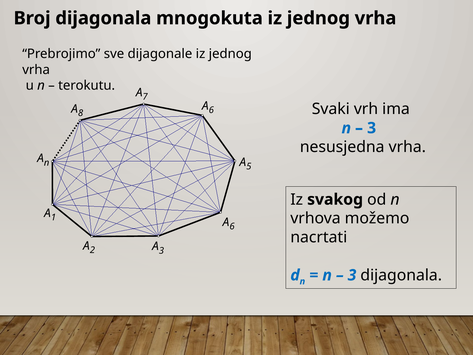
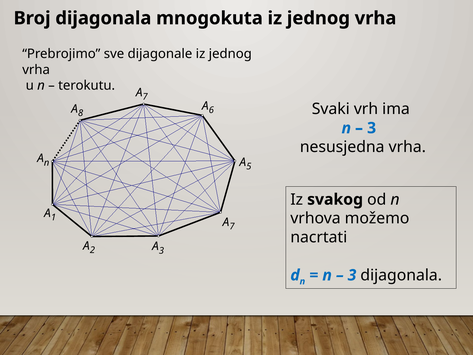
6: 6 -> 7 (232, 226)
